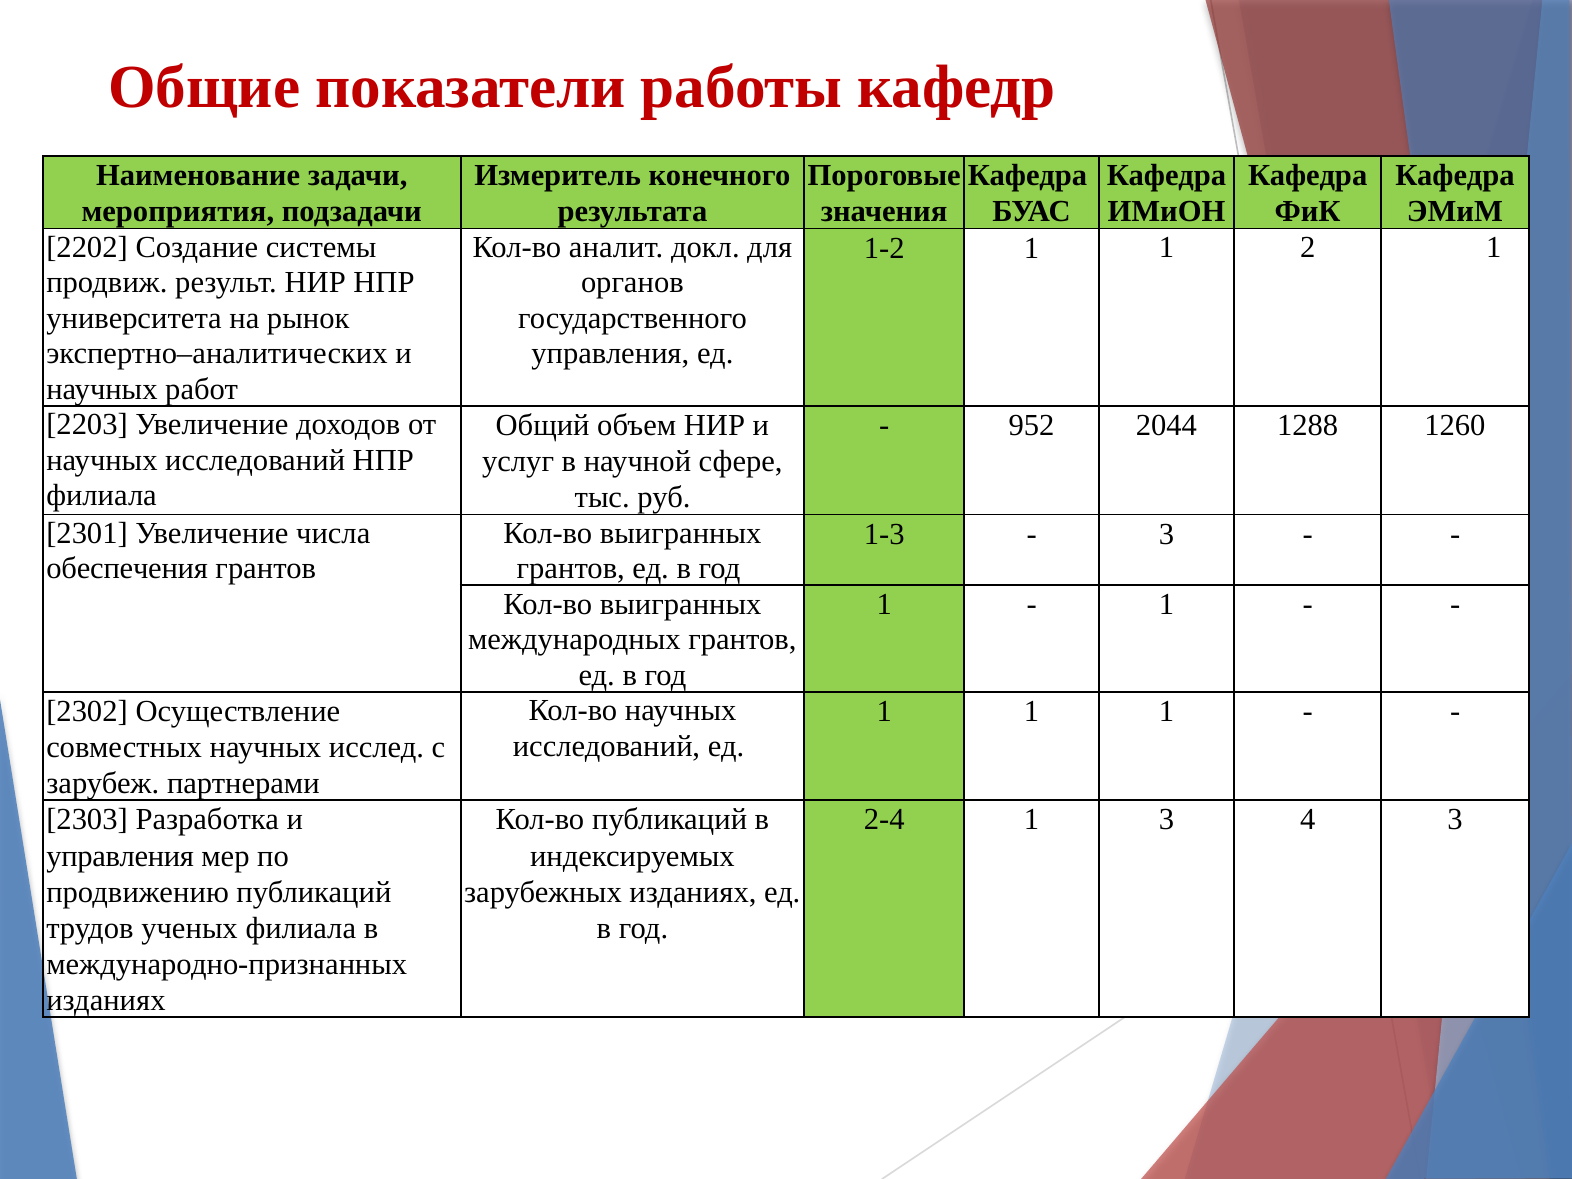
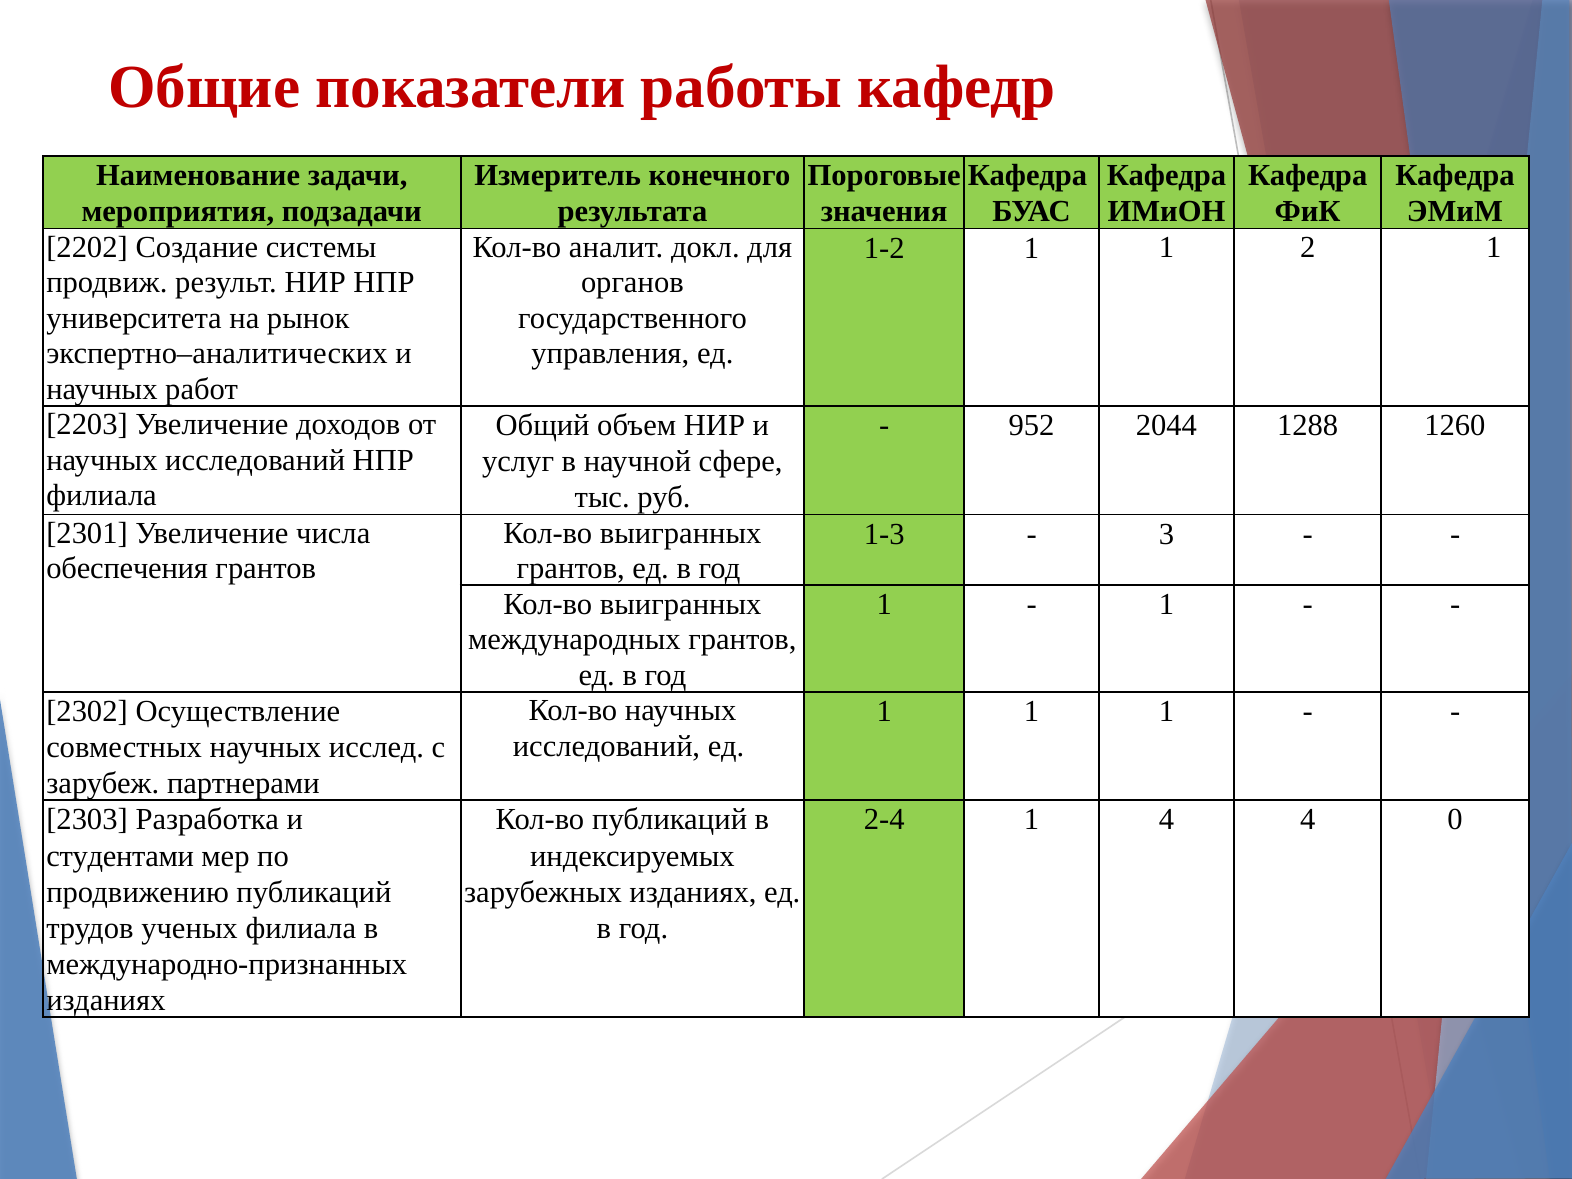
1 3: 3 -> 4 (1167, 820)
4 3: 3 -> 0 (1455, 820)
управления: управления -> студентами (120, 856)
